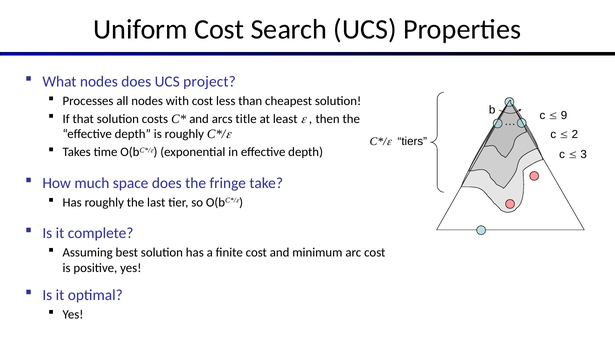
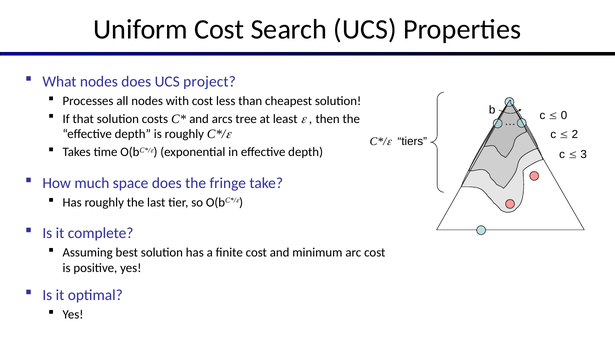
9: 9 -> 0 (564, 116)
title: title -> tree (246, 119)
